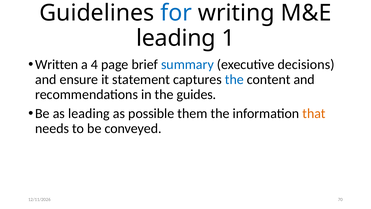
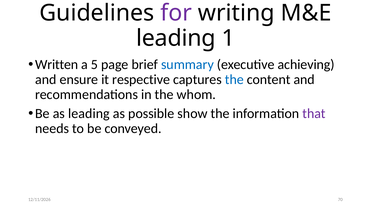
for colour: blue -> purple (176, 13)
4: 4 -> 5 (94, 64)
decisions: decisions -> achieving (306, 64)
statement: statement -> respective (141, 79)
guides: guides -> whom (196, 94)
them: them -> show (193, 113)
that colour: orange -> purple (314, 113)
